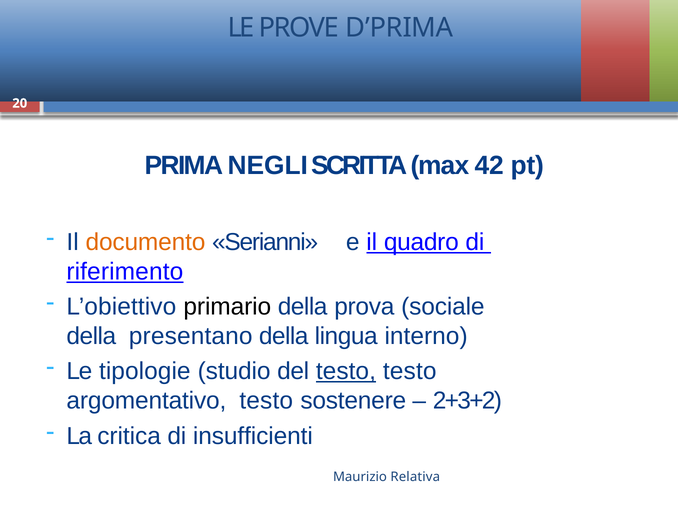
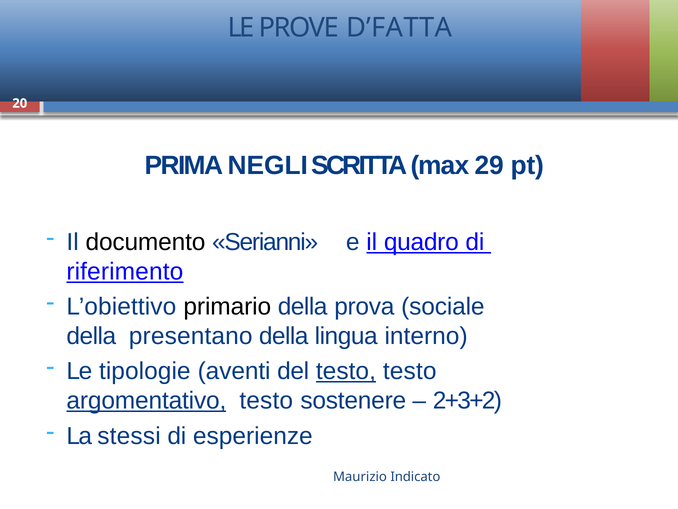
D’PRIMA: D’PRIMA -> D’FATTA (399, 28)
42: 42 -> 29 (490, 165)
documento colour: orange -> black (145, 242)
studio: studio -> aventi (234, 371)
argomentativo underline: none -> present (146, 400)
critica: critica -> stessi (129, 436)
insufficienti: insufficienti -> esperienze (253, 436)
Relativa: Relativa -> Indicato (415, 477)
